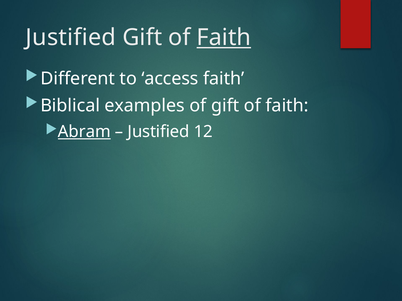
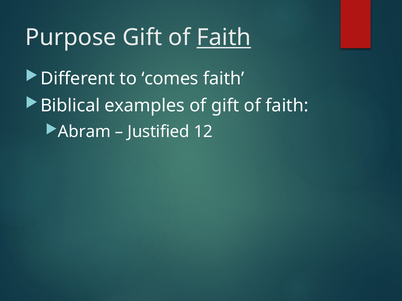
Justified: Justified -> Purpose (71, 38)
access: access -> comes (170, 79)
Abram underline: present -> none (84, 132)
